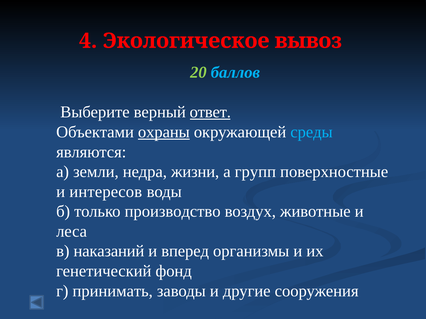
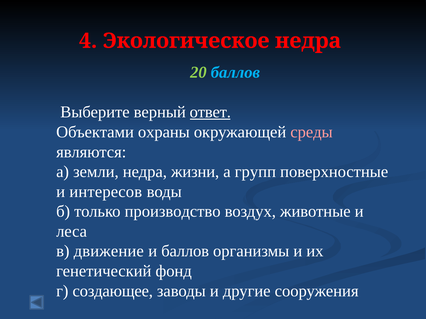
Экологическое вывоз: вывоз -> недра (308, 41)
охраны underline: present -> none (164, 132)
среды colour: light blue -> pink (312, 132)
наказаний: наказаний -> движение (109, 252)
и вперед: вперед -> баллов (185, 252)
принимать: принимать -> создающее (113, 291)
